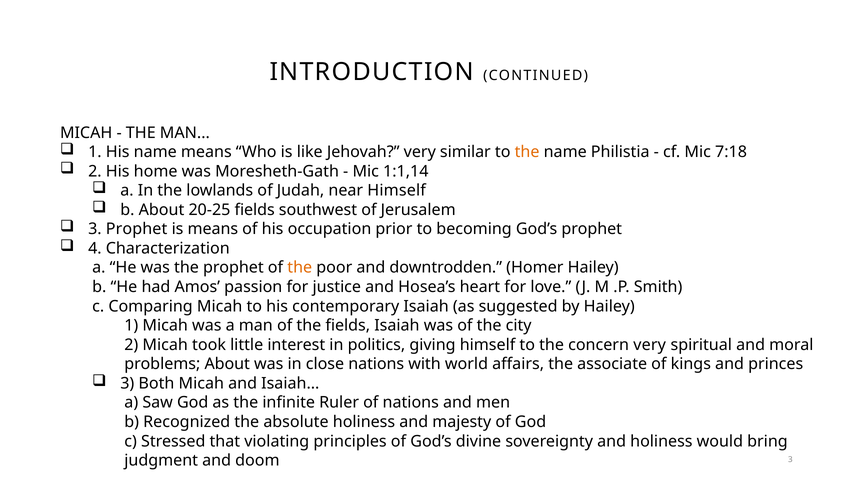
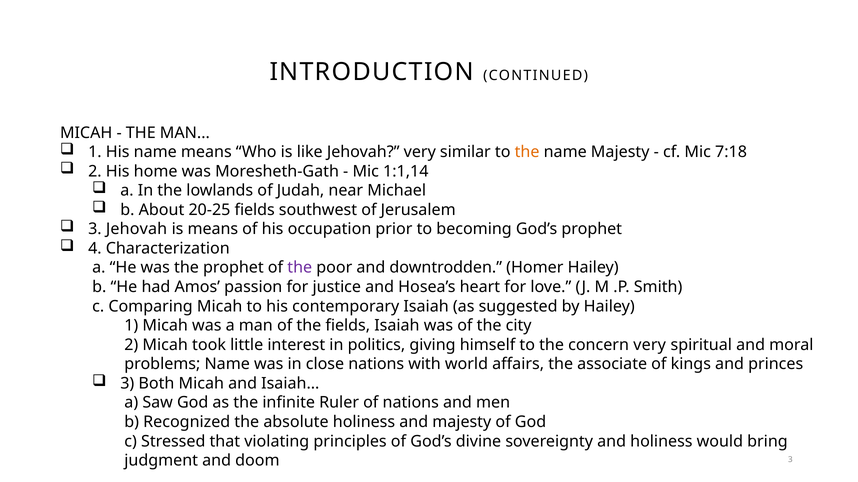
name Philistia: Philistia -> Majesty (620, 152)
near Himself: Himself -> Michael (397, 191)
3 Prophet: Prophet -> Jehovah (137, 229)
the colour: orange -> purple (300, 268)
problems About: About -> Name (227, 365)
